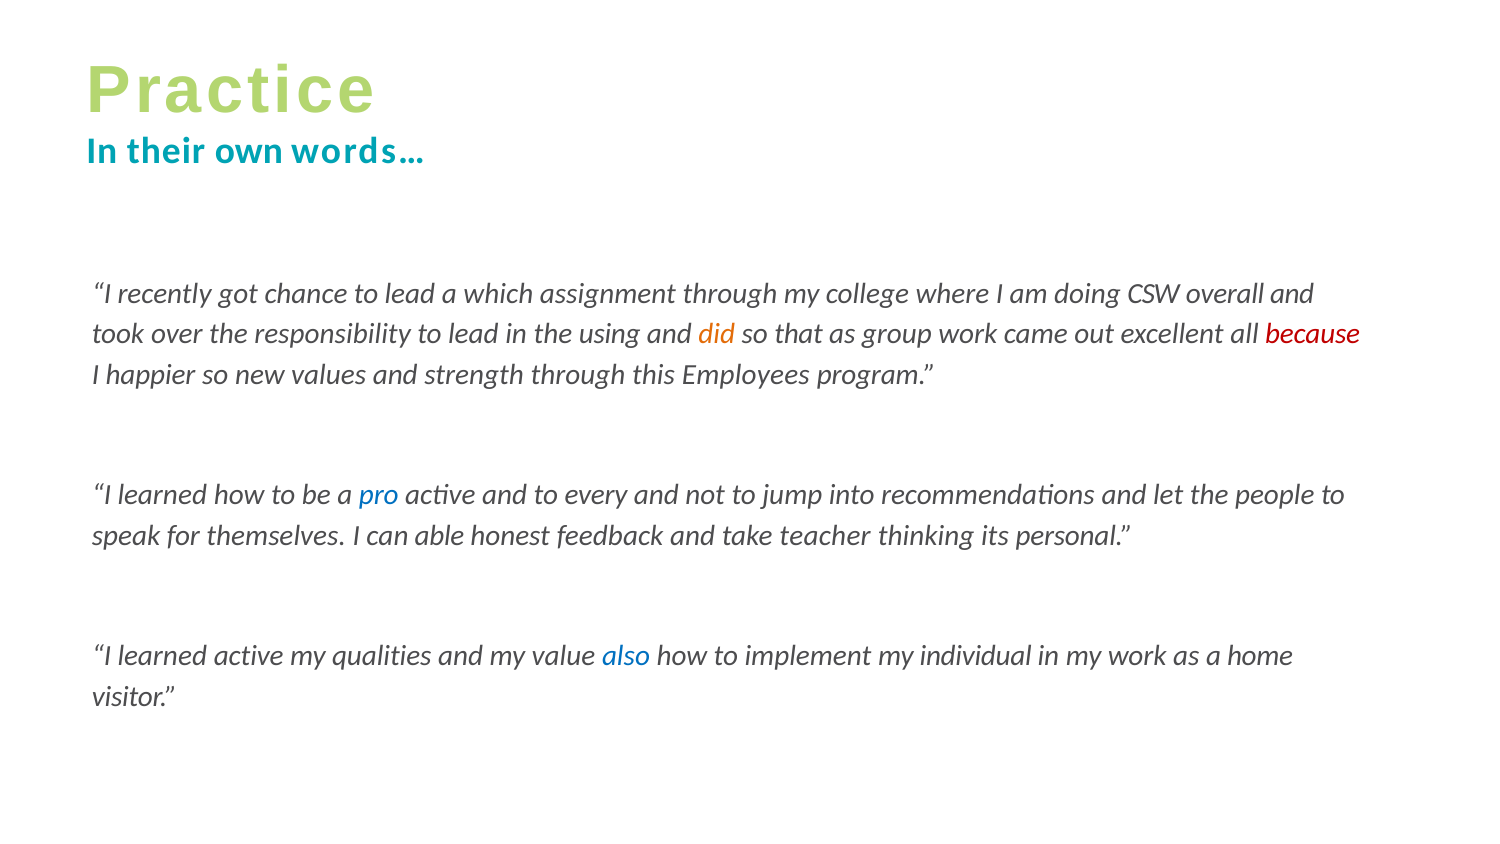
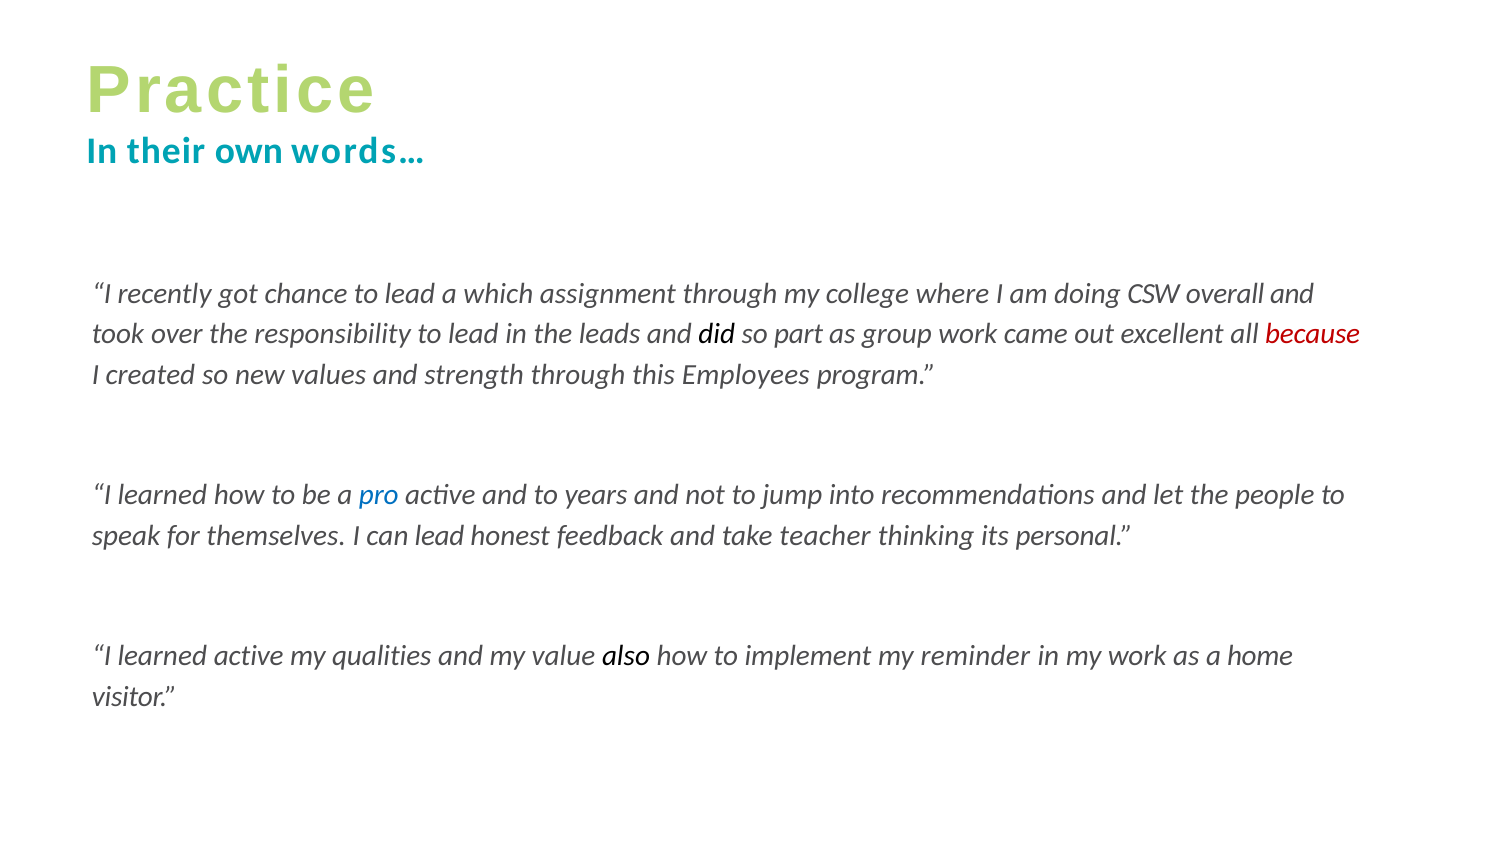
using: using -> leads (610, 334)
did colour: orange -> black (717, 334)
that: that -> part (799, 334)
happier: happier -> created (150, 374)
every: every -> years (596, 495)
can able: able -> lead (439, 535)
also colour: blue -> black (626, 656)
individual: individual -> reminder (975, 656)
